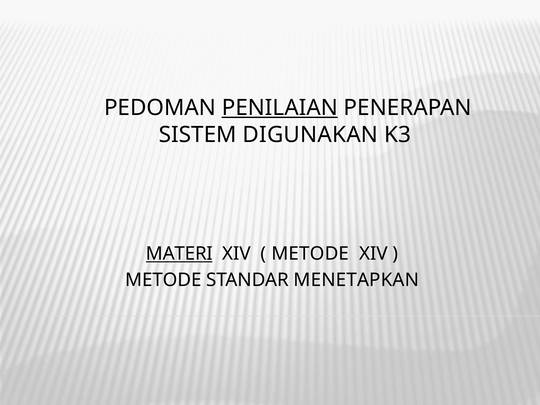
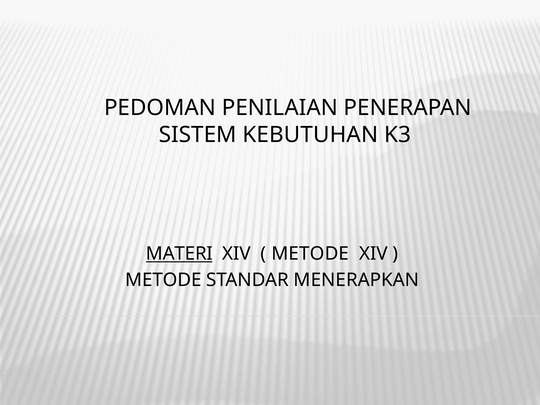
PENILAIAN underline: present -> none (280, 108)
DIGUNAKAN: DIGUNAKAN -> KEBUTUHAN (310, 135)
MENETAPKAN: MENETAPKAN -> MENERAPKAN (356, 280)
